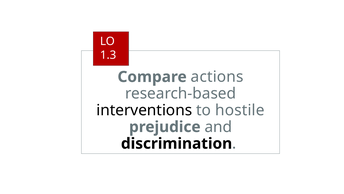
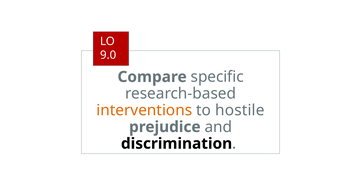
1.3: 1.3 -> 9.0 (108, 55)
actions: actions -> specific (217, 77)
interventions colour: black -> orange (144, 110)
